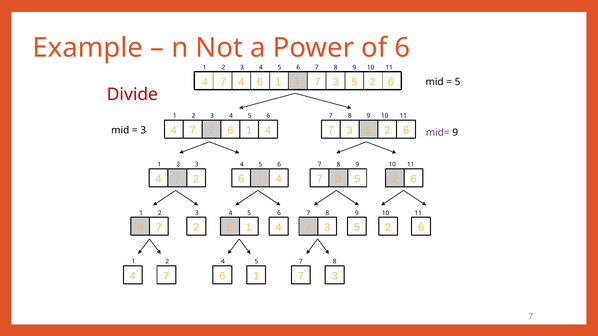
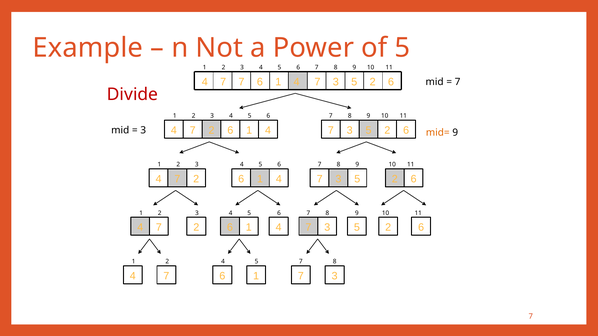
of 6: 6 -> 5 (402, 48)
4 7 4: 4 -> 7 (241, 82)
5: 5 -> 7 (458, 82)
mid= colour: purple -> orange (438, 133)
